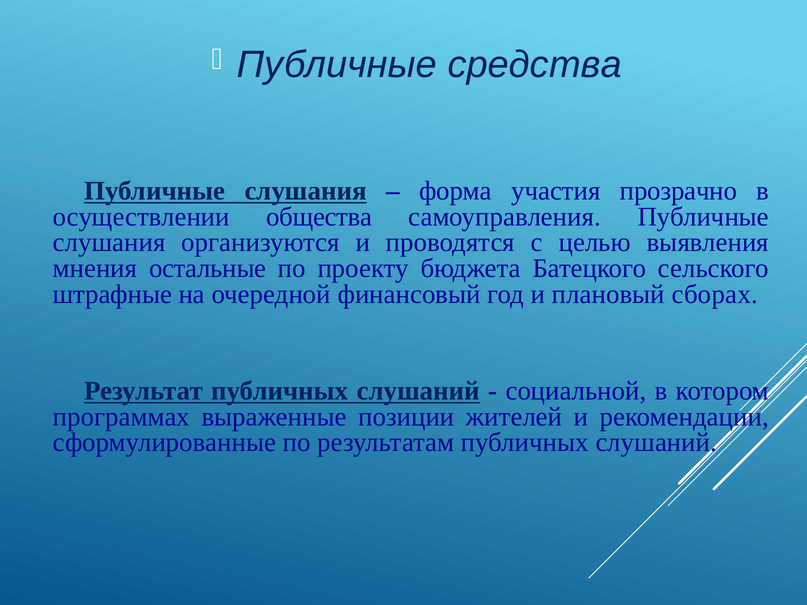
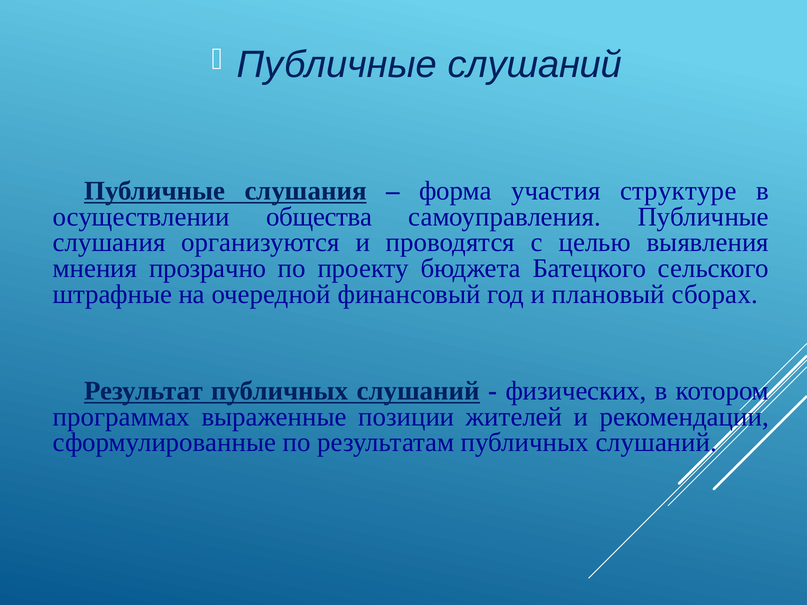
Публичные средства: средства -> слушаний (535, 65)
прозрачно: прозрачно -> структуре (678, 191)
остальные: остальные -> прозрачно (208, 268)
социальной: социальной -> физических (576, 391)
